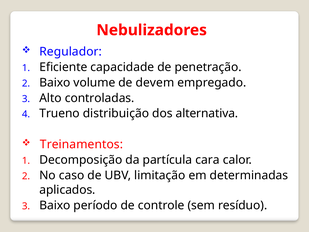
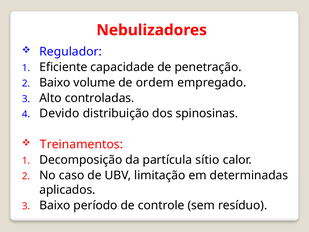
devem: devem -> ordem (155, 82)
Trueno: Trueno -> Devido (59, 113)
alternativa: alternativa -> spinosinas (207, 113)
cara: cara -> sítio (207, 160)
